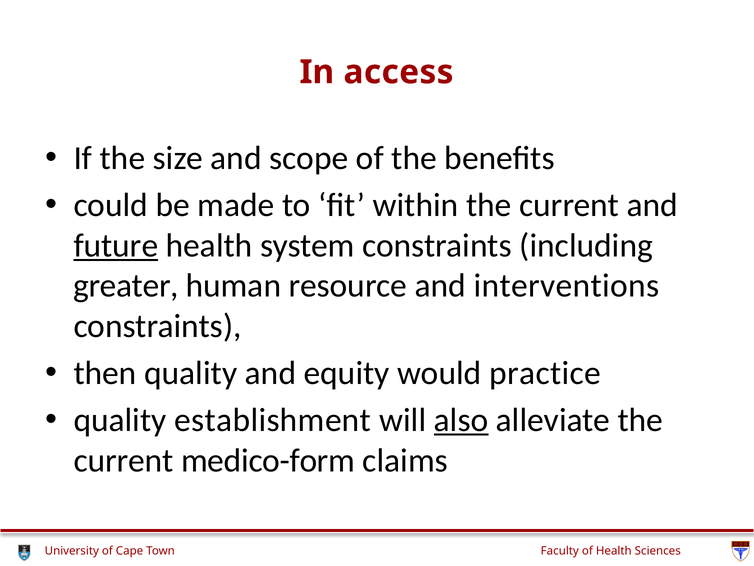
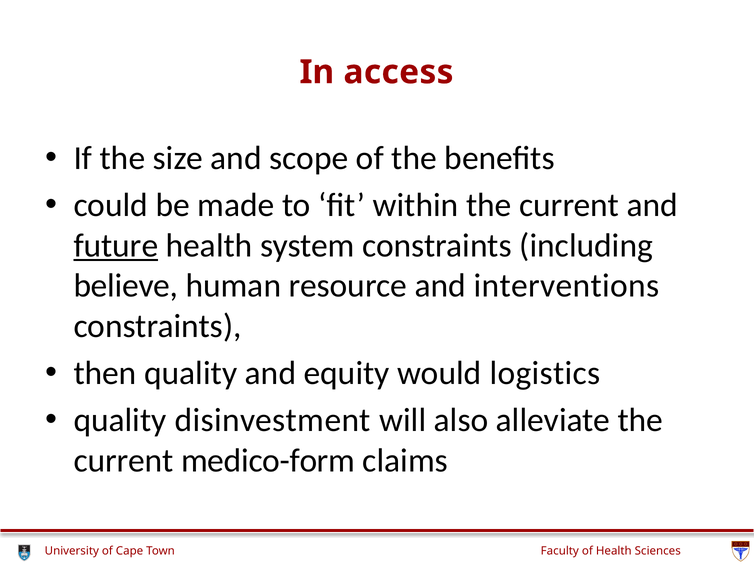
greater: greater -> believe (126, 286)
practice: practice -> logistics (545, 373)
establishment: establishment -> disinvestment (273, 420)
also underline: present -> none (461, 420)
